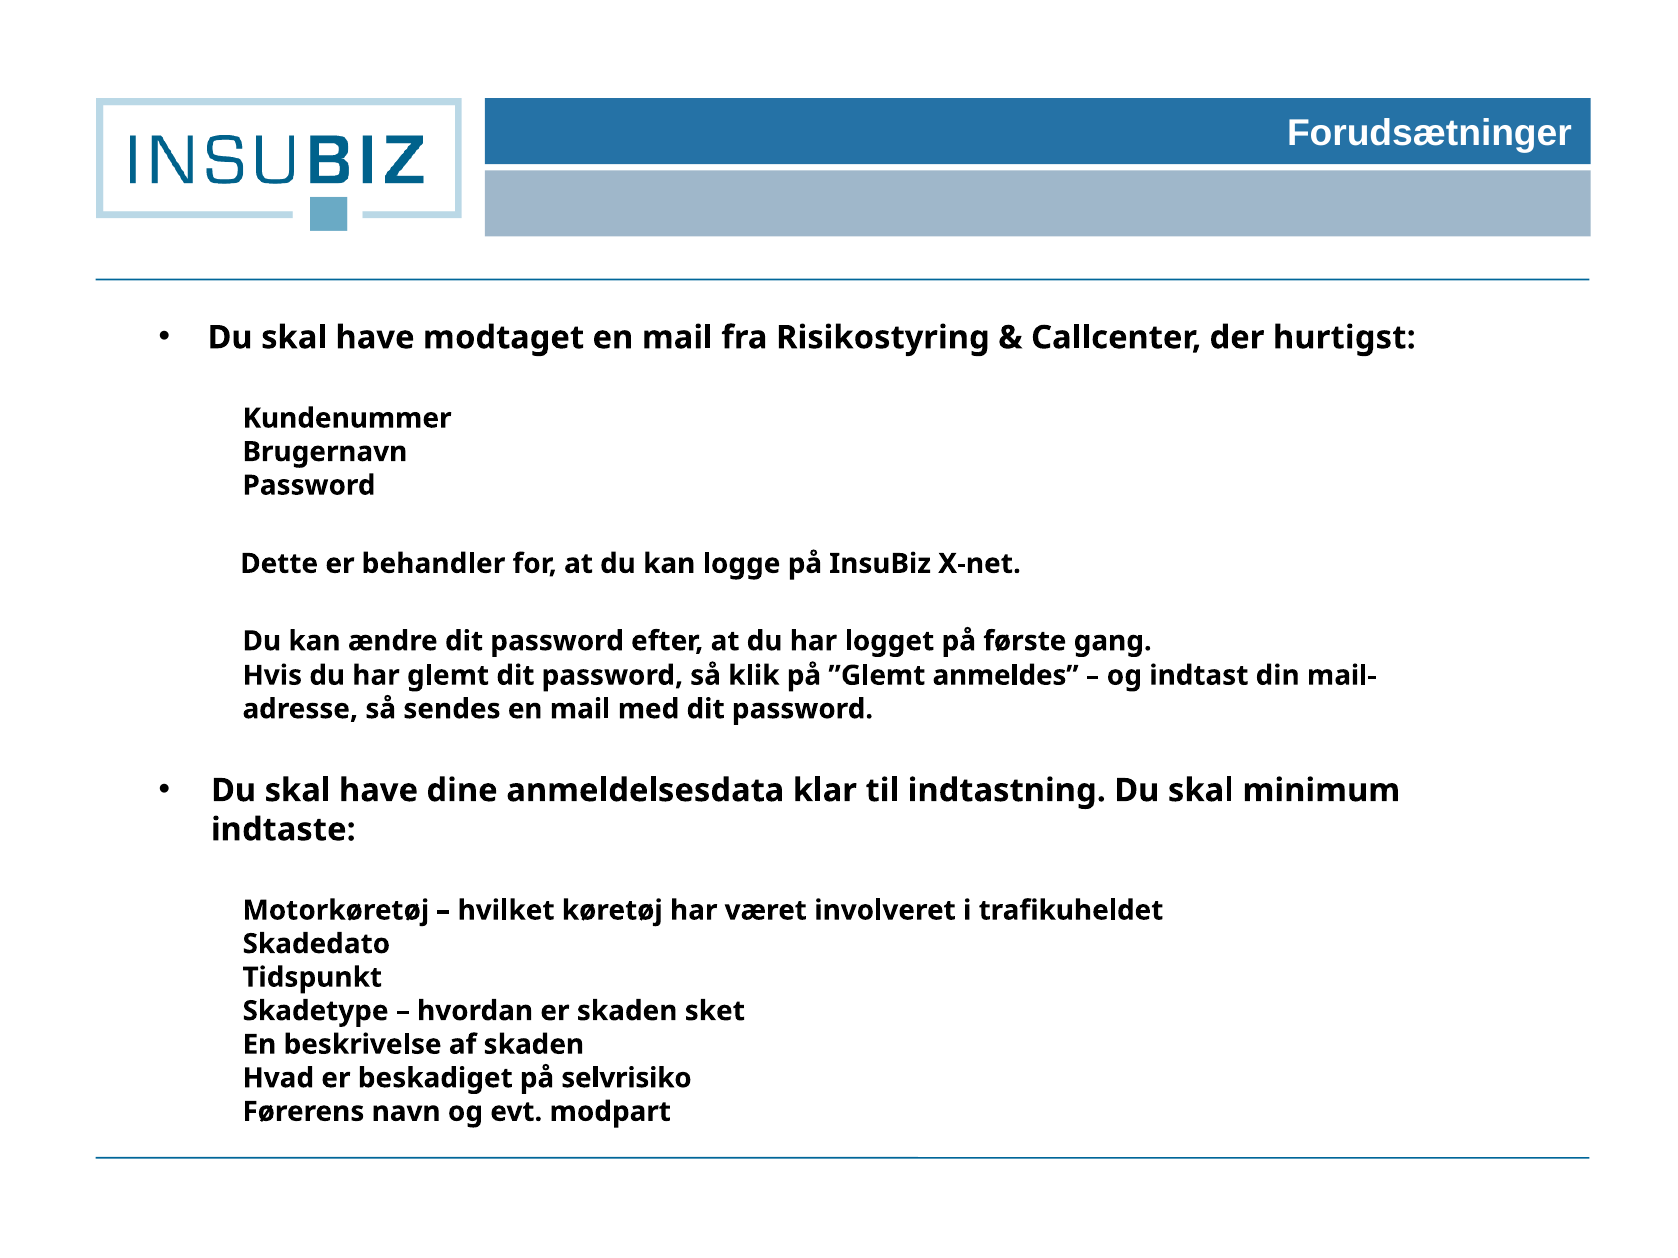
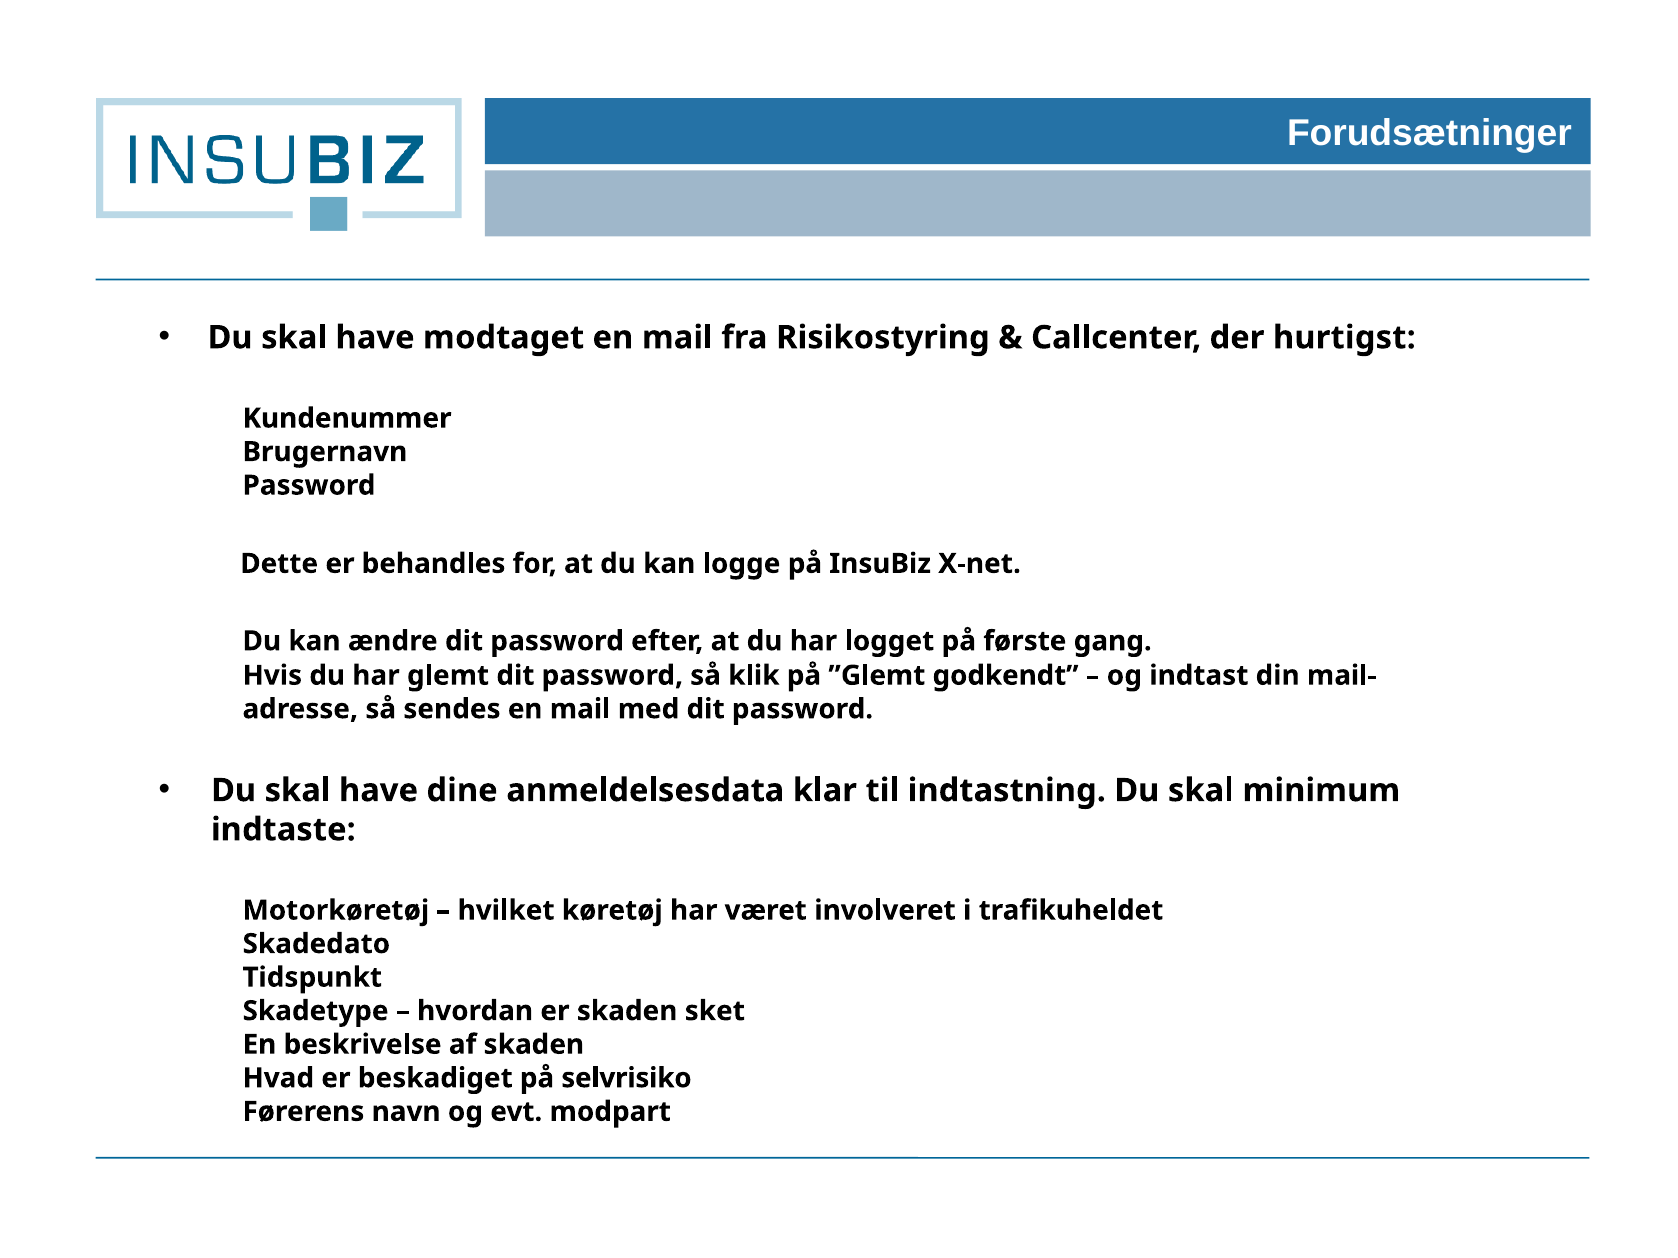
behandler: behandler -> behandles (434, 564)
anmeldes: anmeldes -> godkendt (1006, 676)
